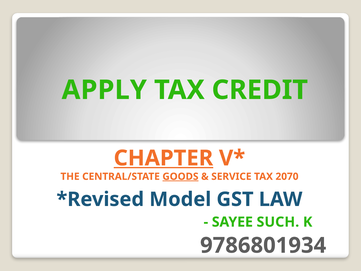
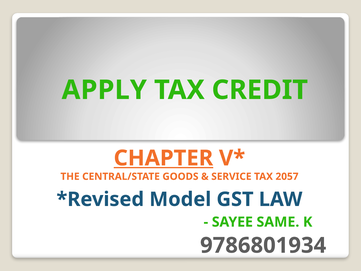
GOODS underline: present -> none (180, 176)
2070: 2070 -> 2057 (287, 176)
SUCH: SUCH -> SAME (278, 222)
